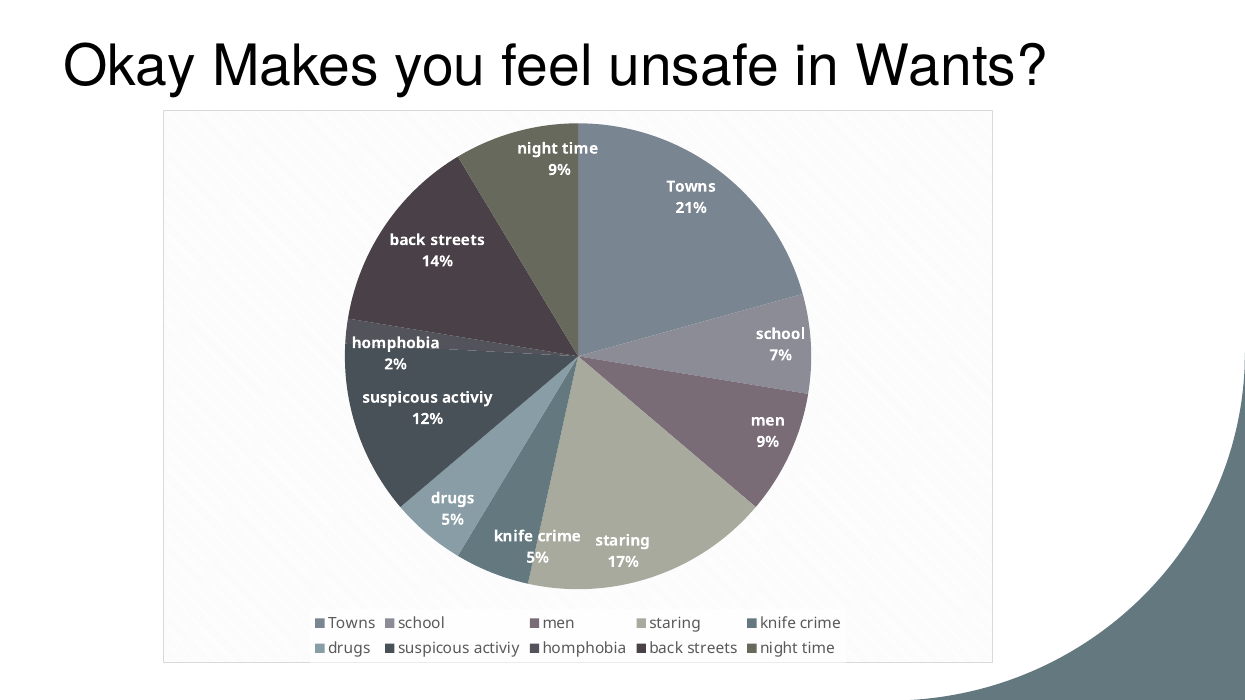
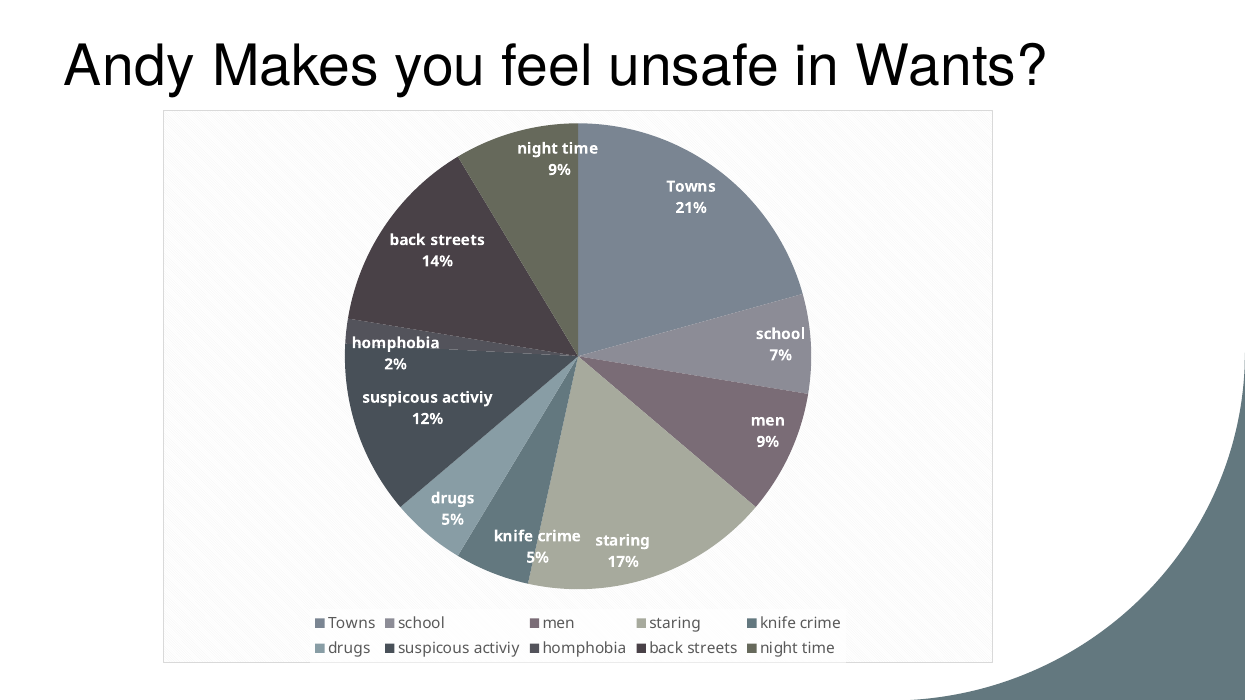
Okay: Okay -> Andy (129, 67)
